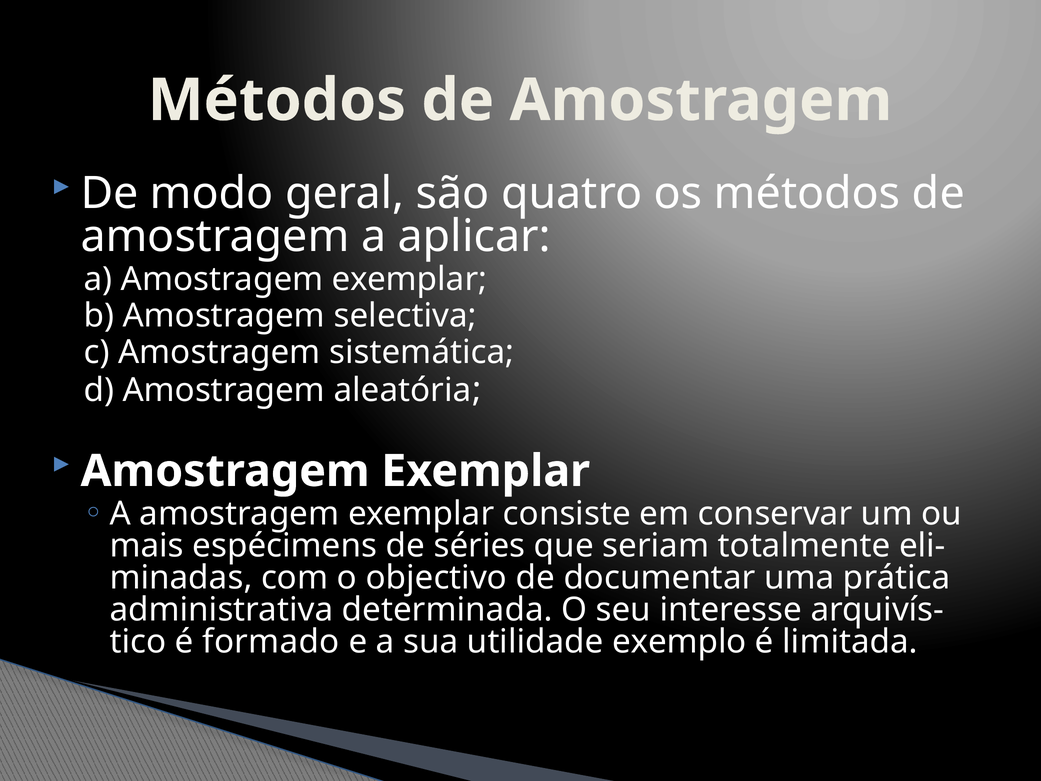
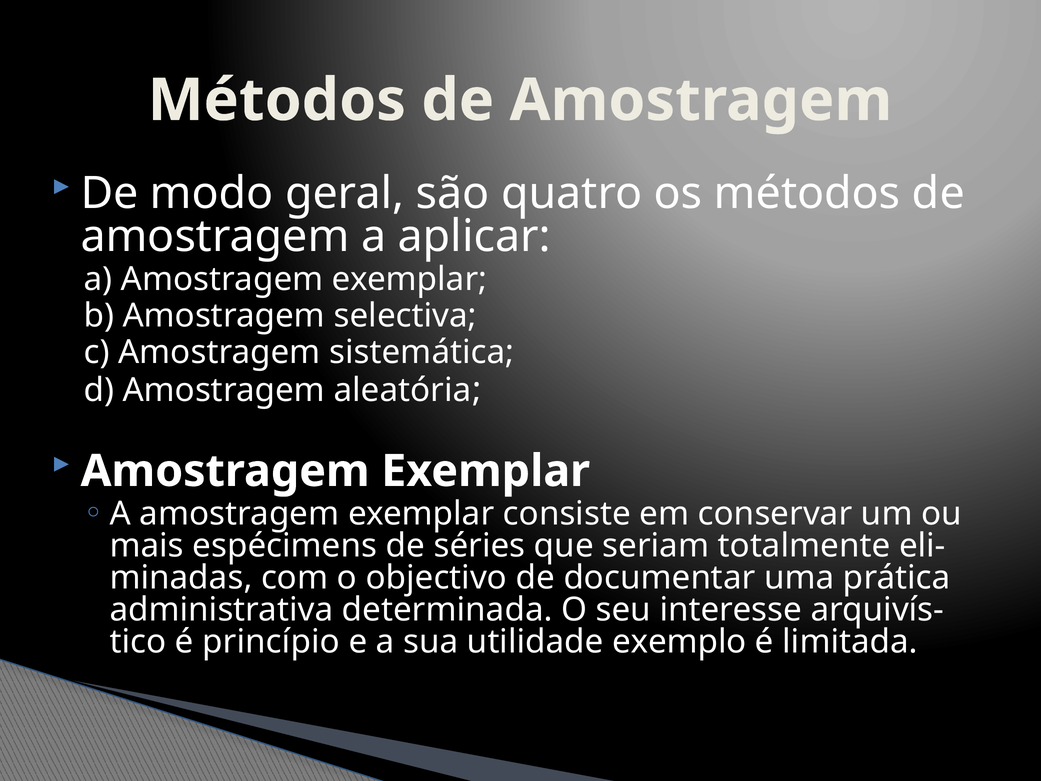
formado: formado -> princípio (271, 642)
